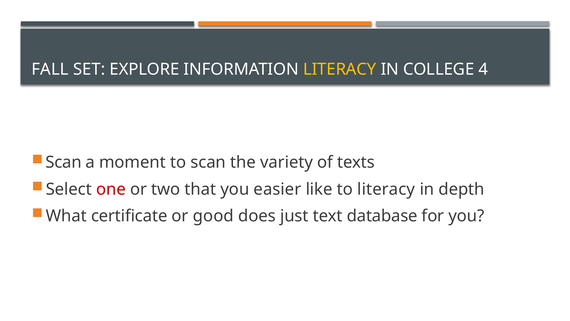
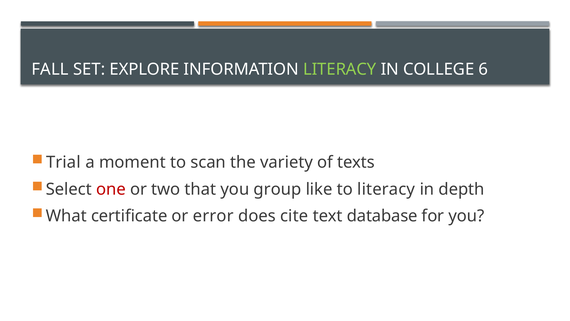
LITERACY colour: yellow -> light green (340, 69)
4: 4 -> 6 (483, 69)
Scan: Scan -> Trial (63, 162)
easier: easier -> group (277, 189)
good: good -> error (213, 216)
just: just -> cite (294, 216)
